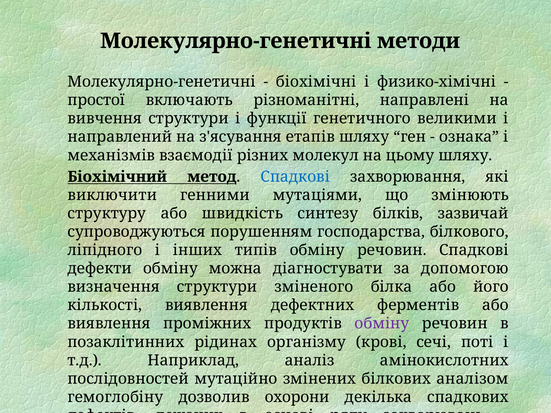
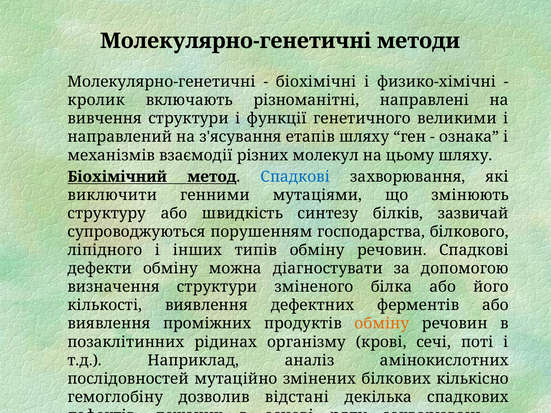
простої: простої -> кролик (96, 100)
обміну colour: purple -> orange (382, 324)
аналізом: аналізом -> кількісно (473, 379)
охорони: охорони -> відстані (297, 397)
